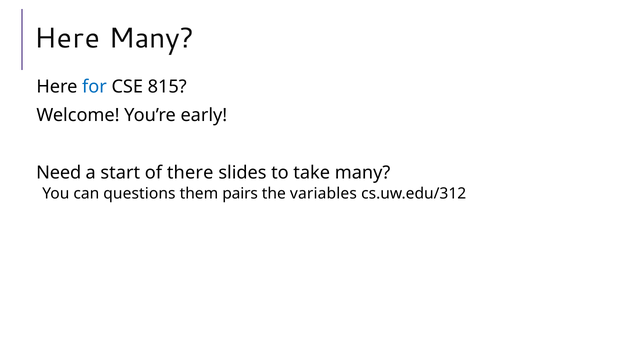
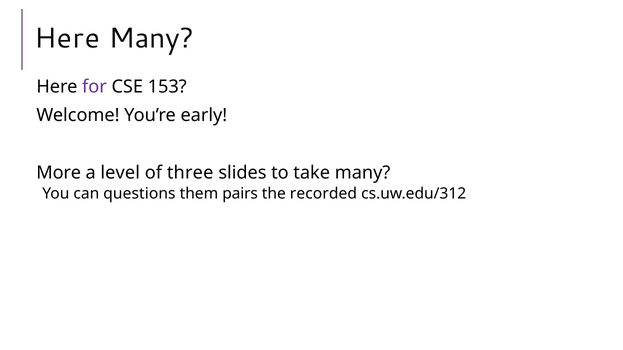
for colour: blue -> purple (94, 87)
815: 815 -> 153 (167, 87)
Need: Need -> More (59, 173)
start: start -> level (120, 173)
there: there -> three (190, 173)
variables: variables -> recorded (323, 194)
